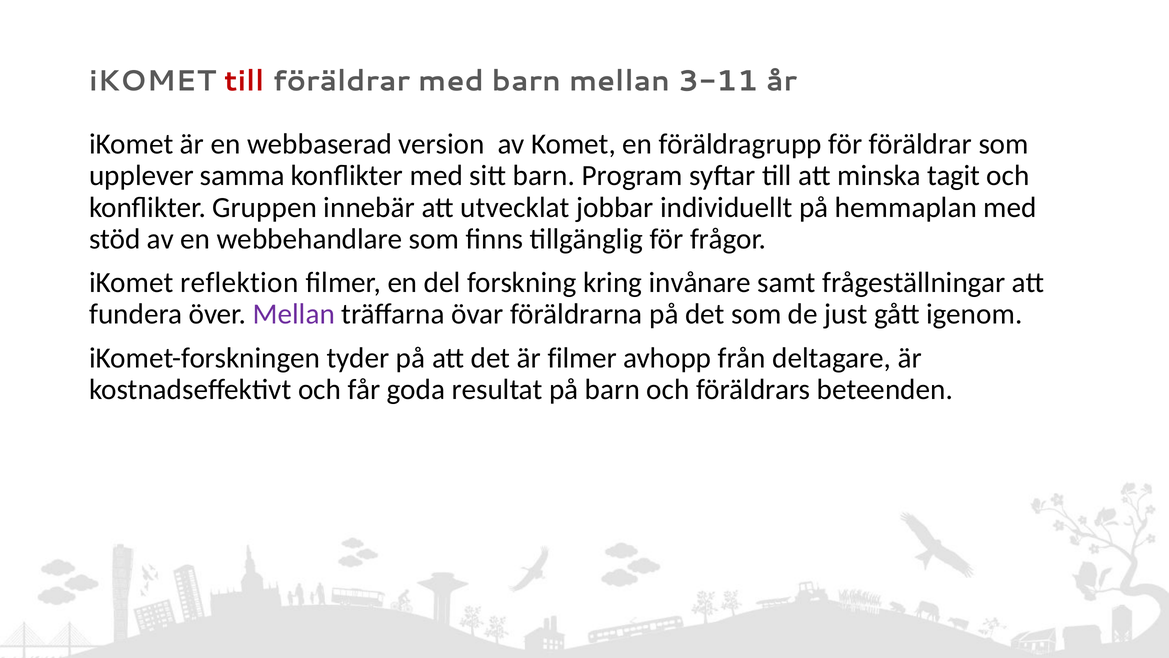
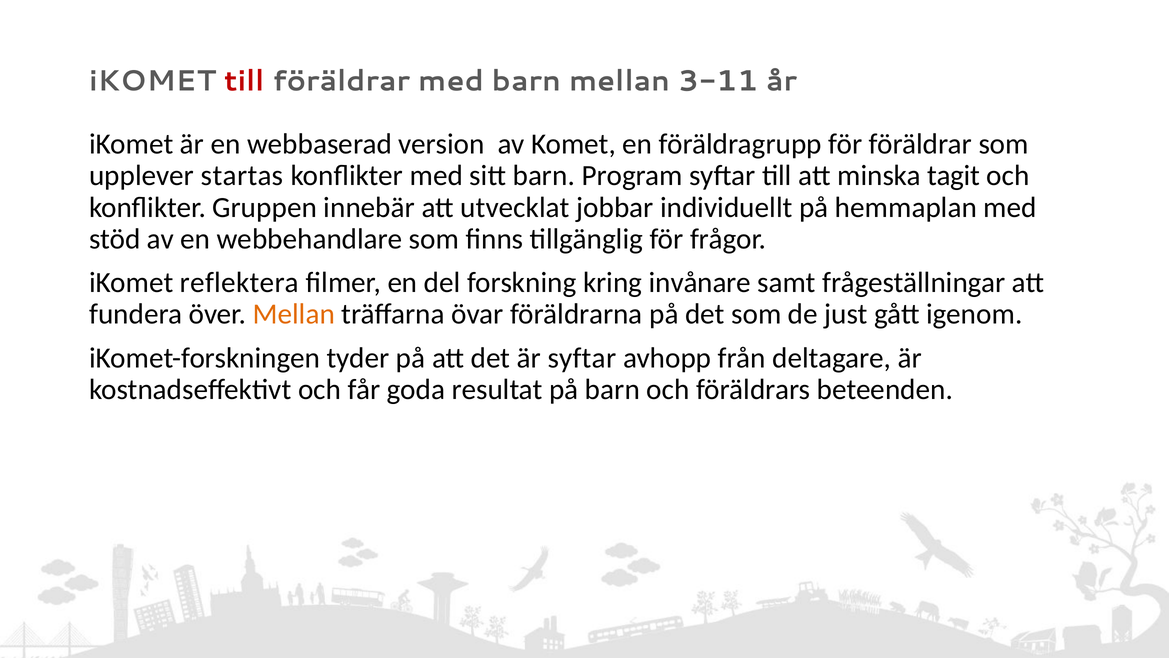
samma: samma -> startas (242, 176)
reflektion: reflektion -> reflektera (239, 283)
Mellan colour: purple -> orange (294, 314)
är filmer: filmer -> syftar (582, 358)
